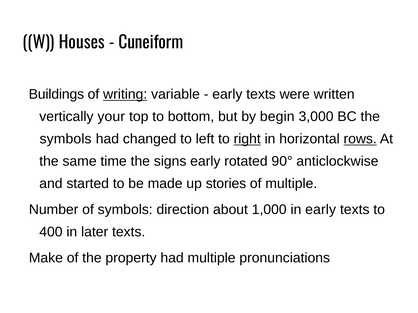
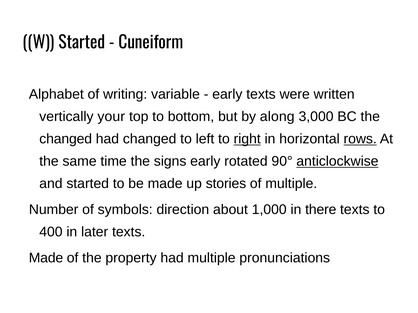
W Houses: Houses -> Started (82, 43)
Buildings: Buildings -> Alphabet (56, 94)
writing underline: present -> none (125, 94)
begin: begin -> along (277, 117)
symbols: symbols -> changed (66, 139)
anticlockwise underline: none -> present (337, 162)
in early: early -> there (321, 210)
Make: Make -> Made (46, 258)
